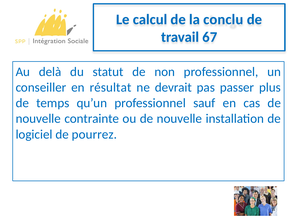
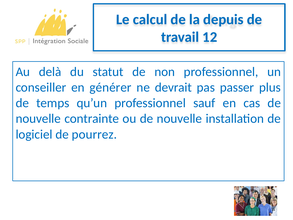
conclu: conclu -> depuis (223, 20)
67: 67 -> 12 (210, 37)
résultat: résultat -> générer (110, 87)
